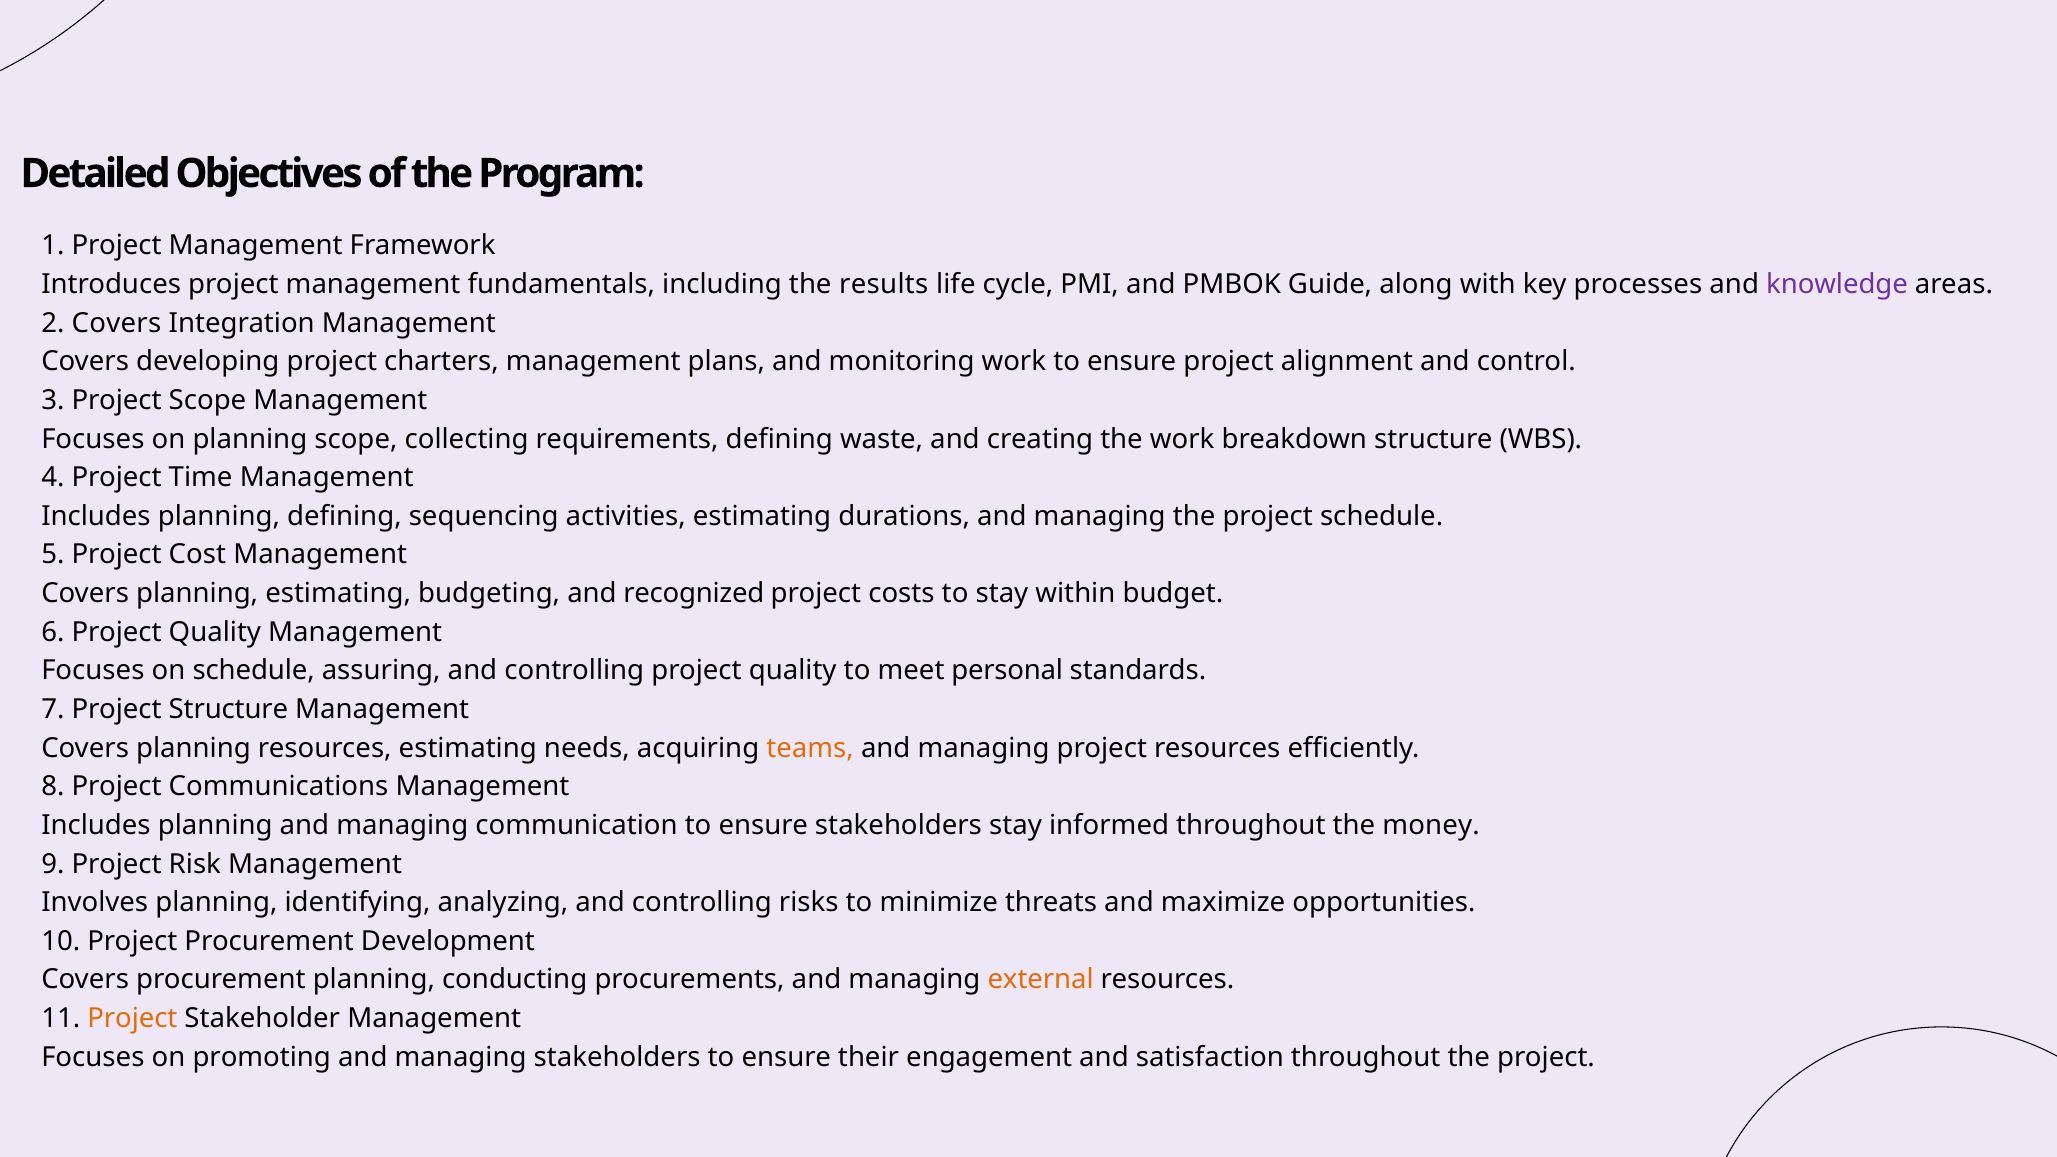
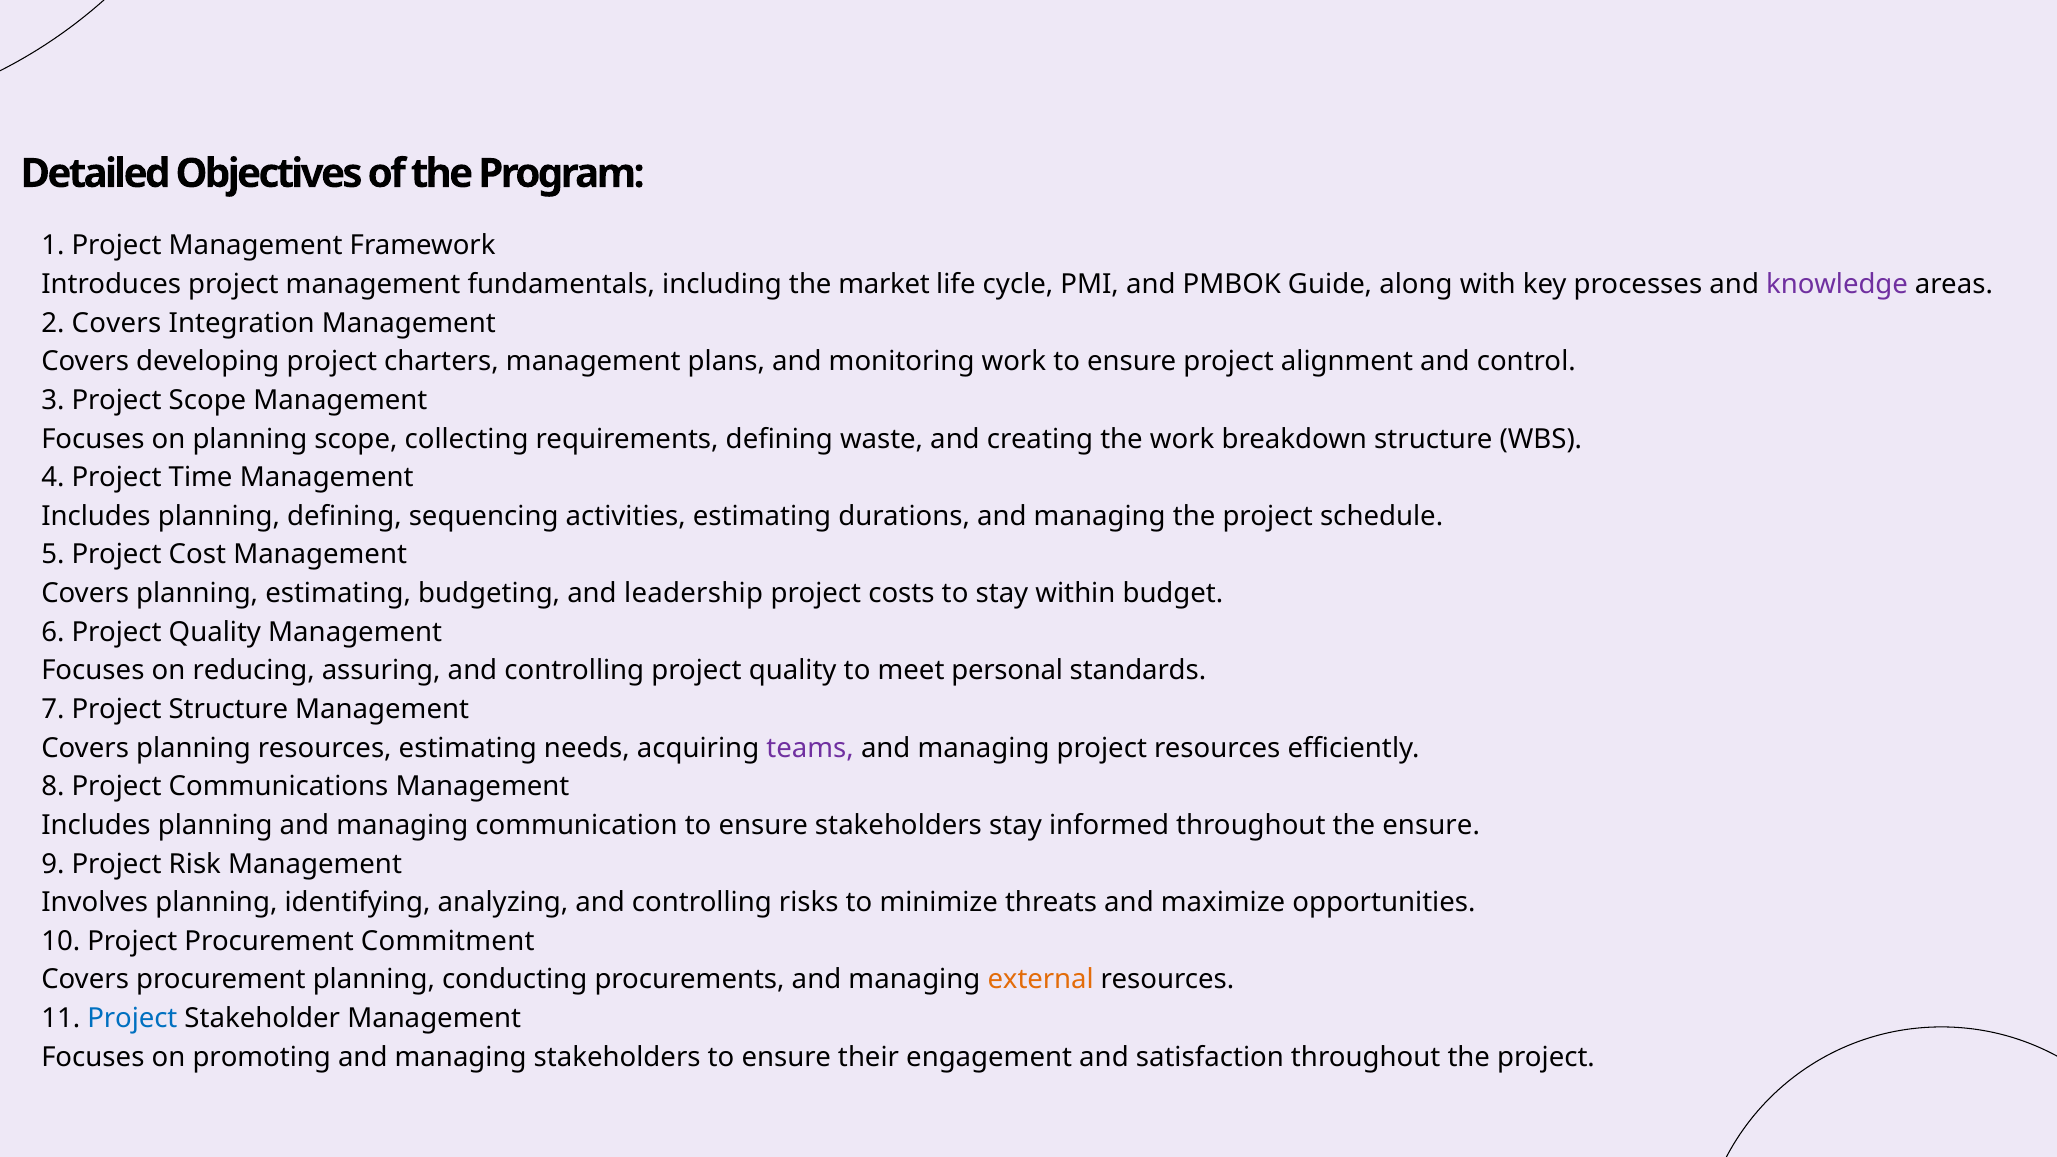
results: results -> market (884, 285)
recognized: recognized -> leadership (694, 594)
on schedule: schedule -> reducing (254, 671)
teams colour: orange -> purple (810, 748)
the money: money -> ensure (1431, 825)
Development: Development -> Commitment (448, 941)
Project colour: orange -> blue (132, 1018)
